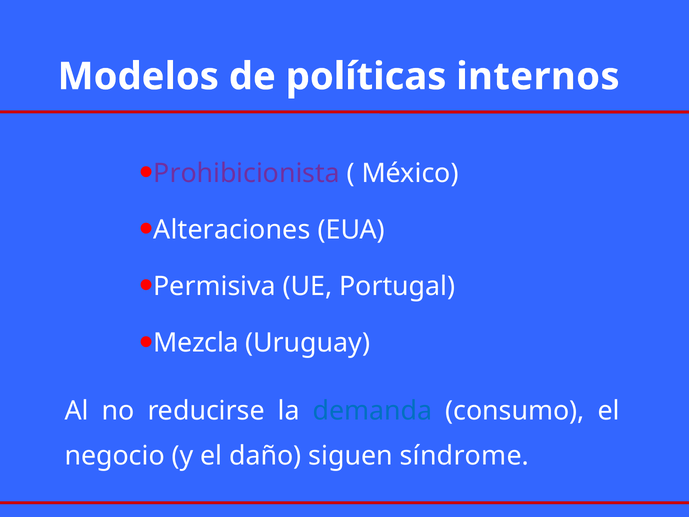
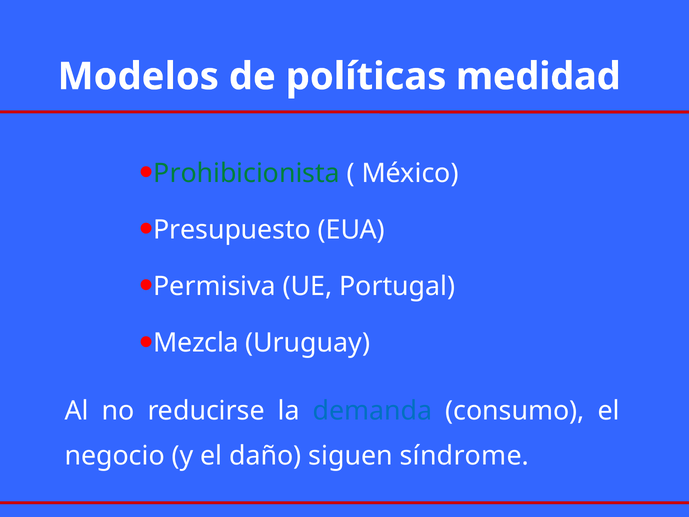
internos: internos -> medidad (538, 77)
Prohibicionista colour: purple -> green (247, 173)
Alteraciones: Alteraciones -> Presupuesto (232, 230)
